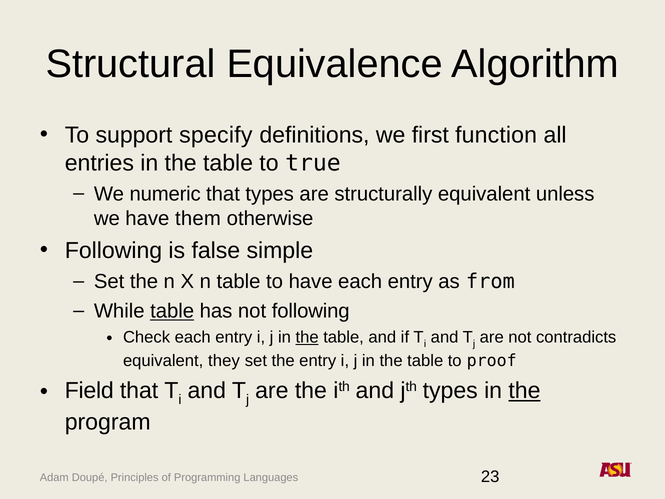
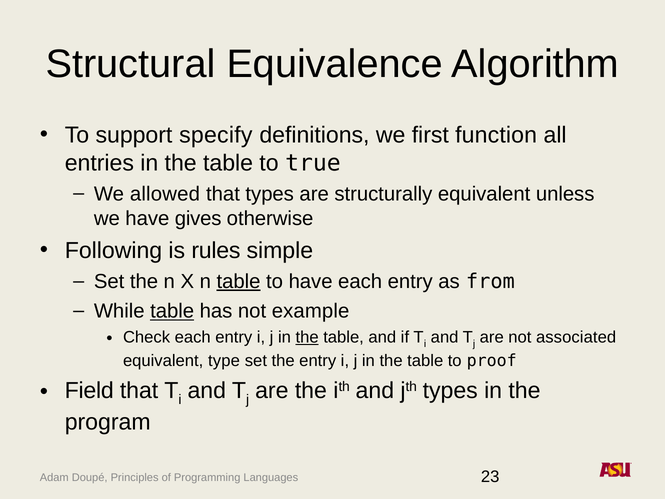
numeric: numeric -> allowed (165, 194)
them: them -> gives (198, 218)
false: false -> rules (216, 250)
table underline: none -> present (239, 281)
not following: following -> example (311, 311)
contradicts: contradicts -> associated (576, 337)
they: they -> type (224, 360)
the underline: present -> none (524, 391)
